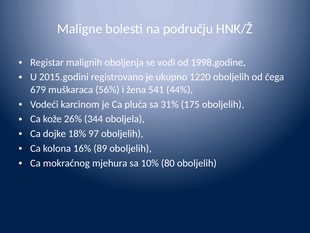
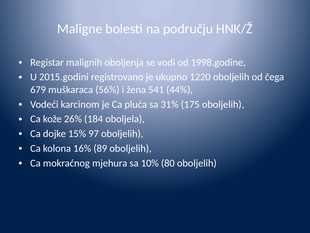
344: 344 -> 184 (94, 119)
18%: 18% -> 15% (77, 133)
